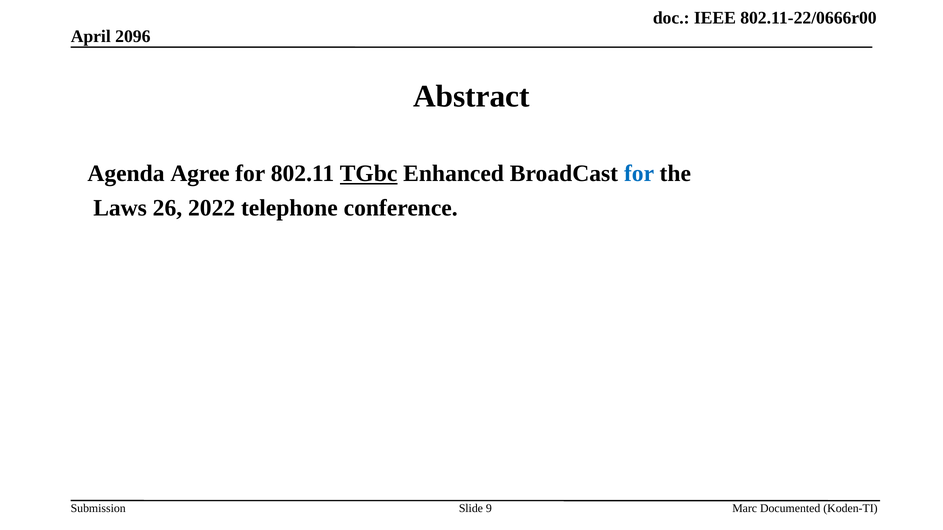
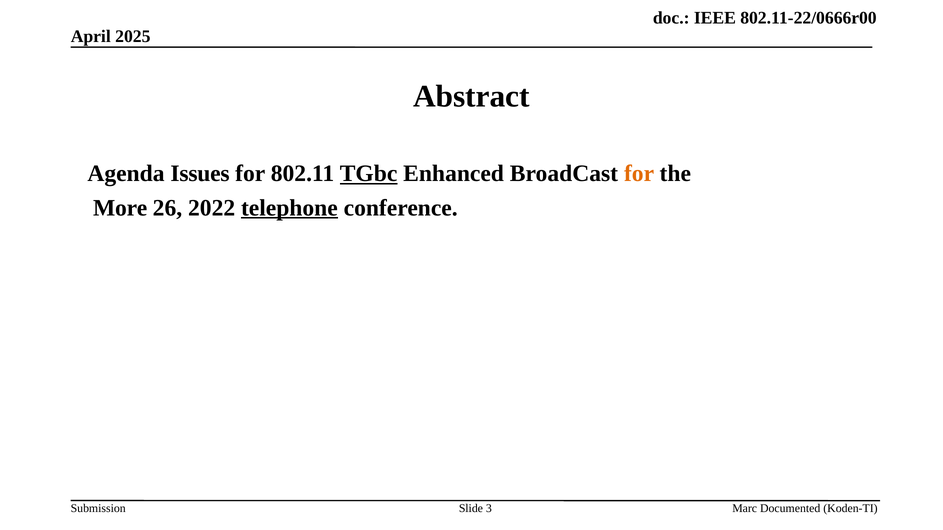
2096: 2096 -> 2025 (133, 37)
Agree: Agree -> Issues (200, 174)
for colour: blue -> orange (639, 174)
Laws: Laws -> More (120, 208)
telephone underline: none -> present (289, 208)
9: 9 -> 3 (489, 509)
